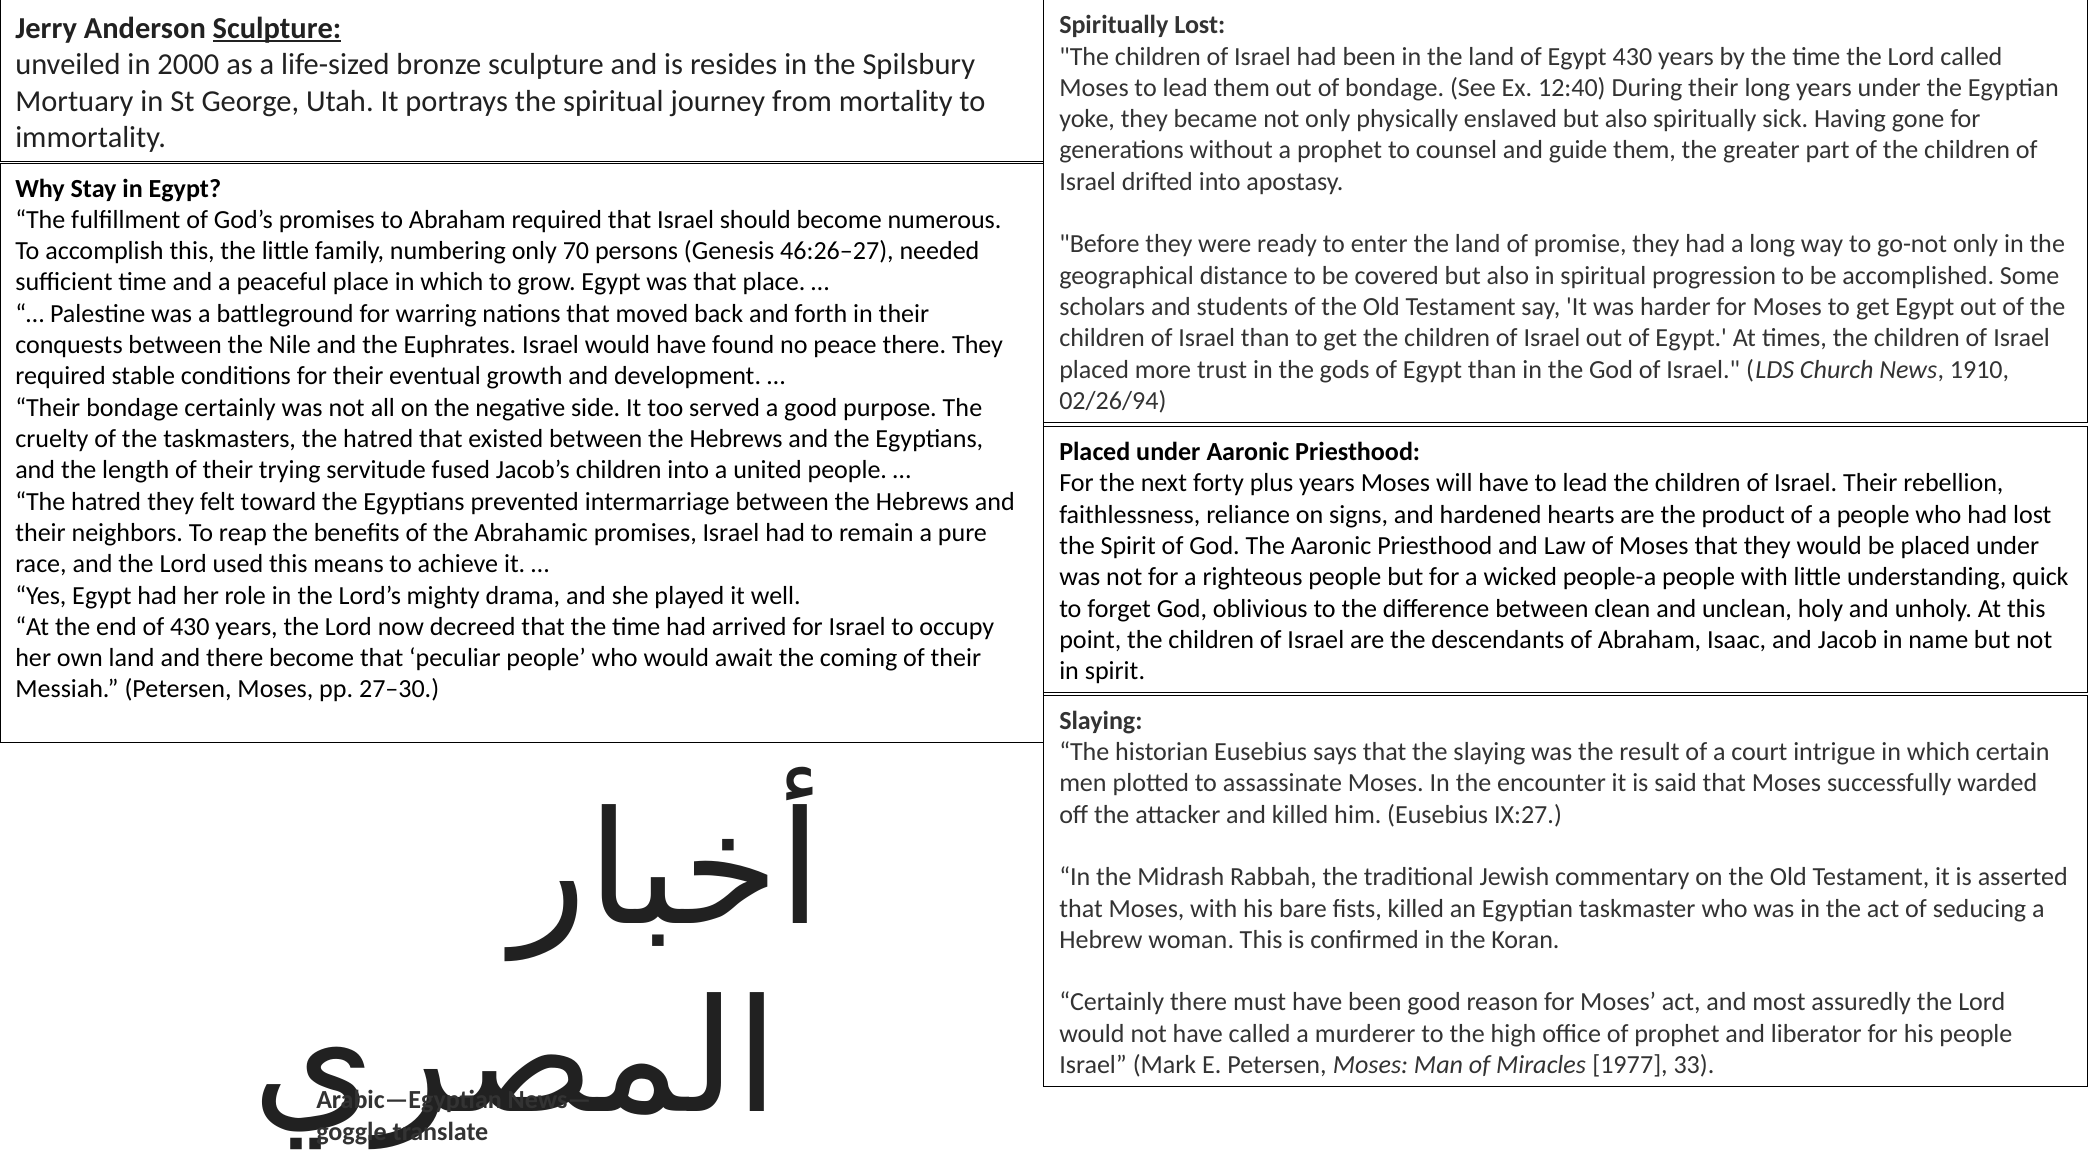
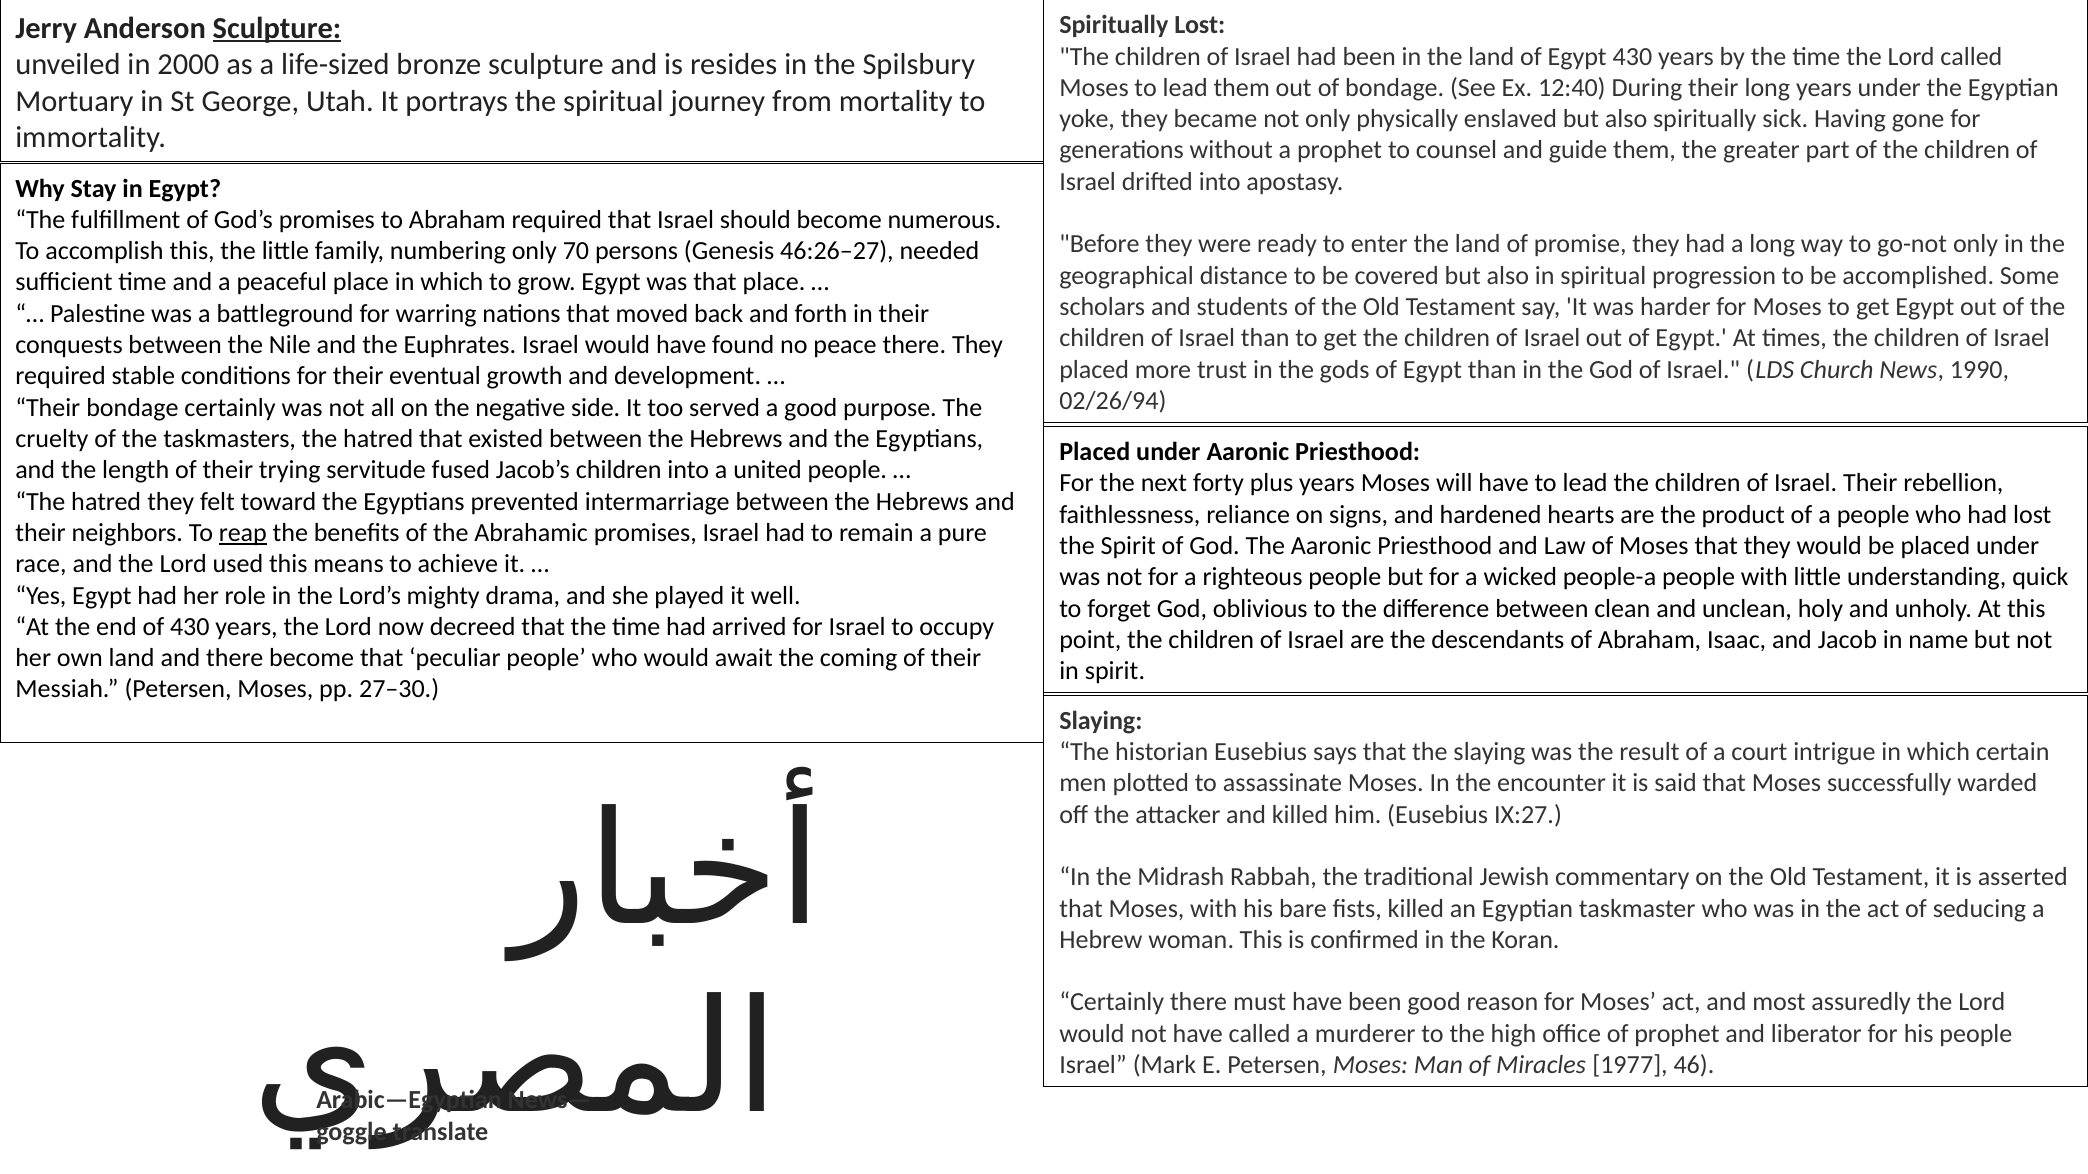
1910: 1910 -> 1990 (1980, 370)
reap underline: none -> present (243, 533)
33: 33 -> 46 (1694, 1065)
